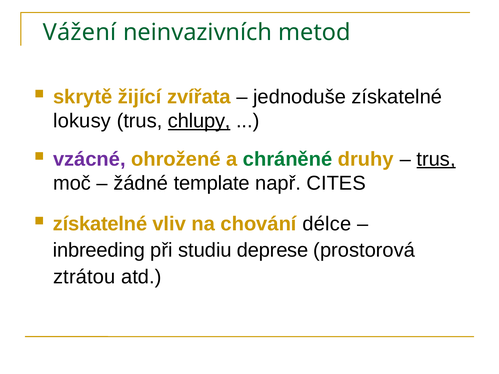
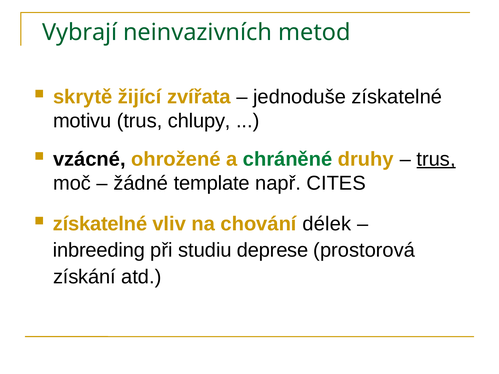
Vážení: Vážení -> Vybrají (80, 32)
lokusy: lokusy -> motivu (82, 121)
chlupy underline: present -> none (199, 121)
vzácné colour: purple -> black (89, 159)
délce: délce -> délek (327, 224)
ztrátou: ztrátou -> získání (84, 277)
